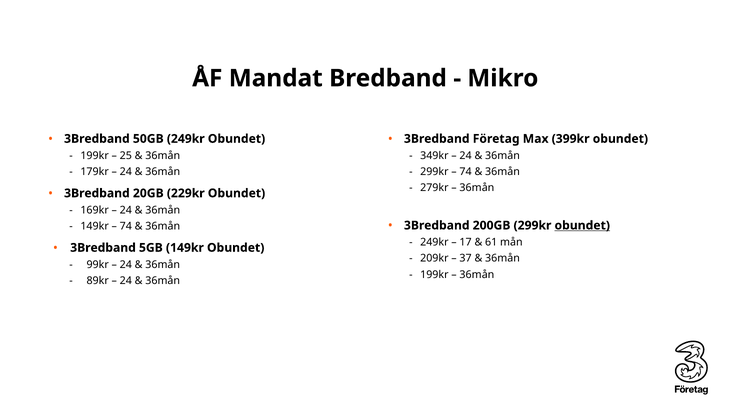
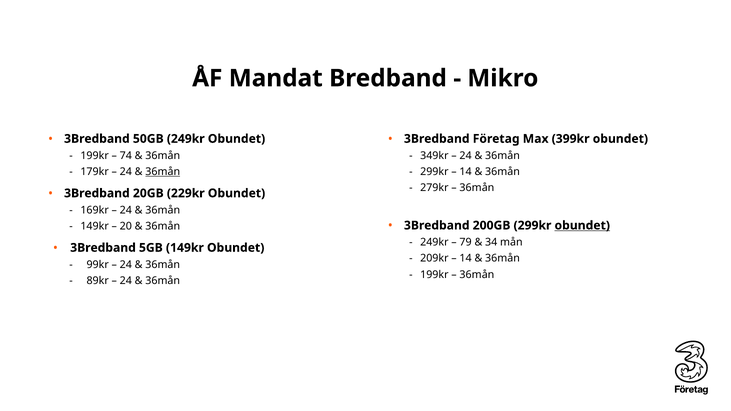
25: 25 -> 74 (126, 156)
36mån underline: none -> present (163, 172)
74: 74 -> 14 (466, 172)
74: 74 -> 20 (126, 226)
17: 17 -> 79 (466, 242)
61: 61 -> 34 (491, 242)
37: 37 -> 14 (466, 259)
